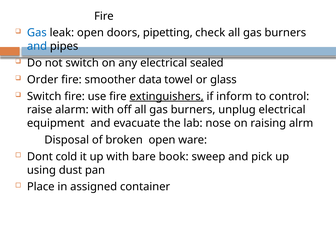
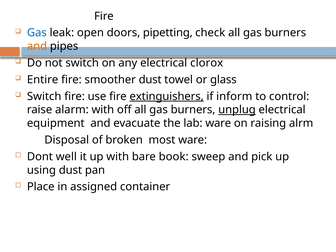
and colour: blue -> orange (37, 46)
sealed: sealed -> clorox (207, 63)
Order: Order -> Entire (43, 80)
smoother data: data -> dust (150, 80)
unplug underline: none -> present (237, 110)
lab nose: nose -> ware (218, 123)
broken open: open -> most (162, 140)
cold: cold -> well (66, 157)
